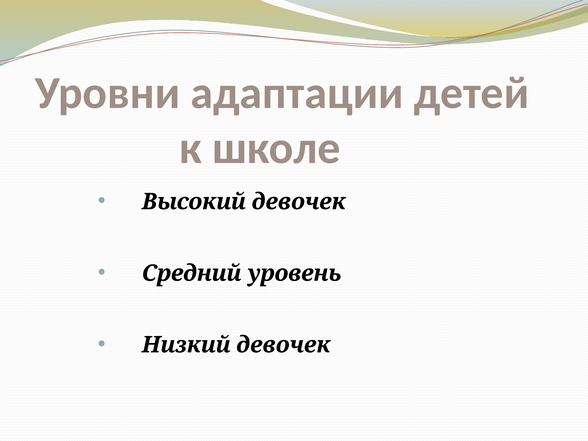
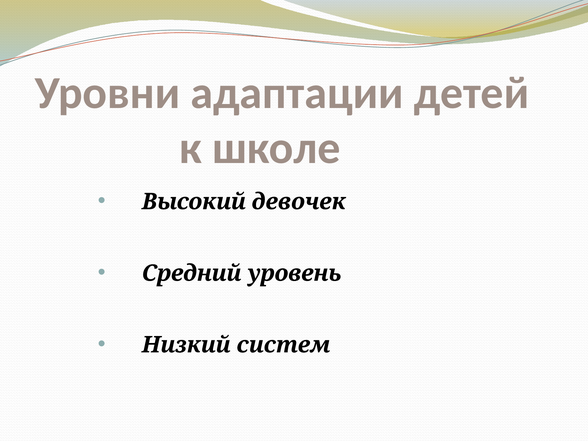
Низкий девочек: девочек -> систем (283, 345)
